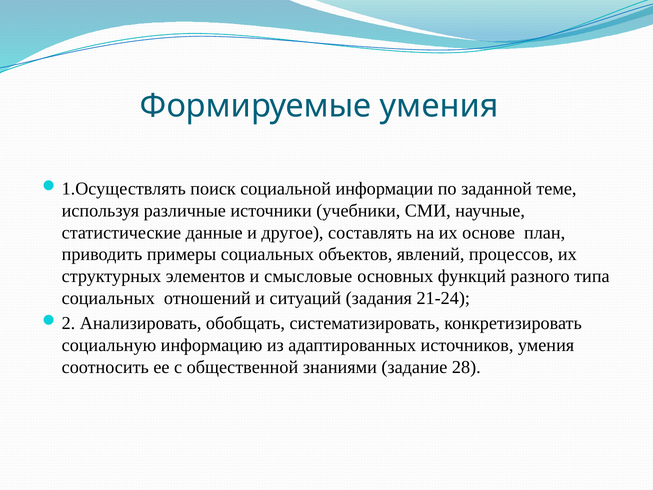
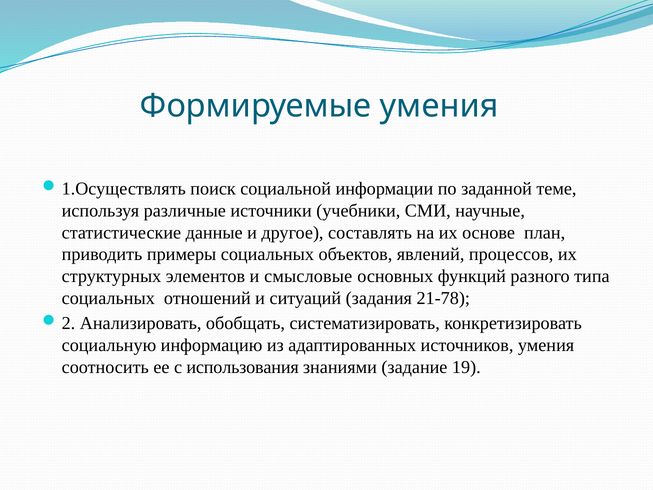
21-24: 21-24 -> 21-78 (443, 298)
общественной: общественной -> использования (243, 367)
28: 28 -> 19 (466, 367)
